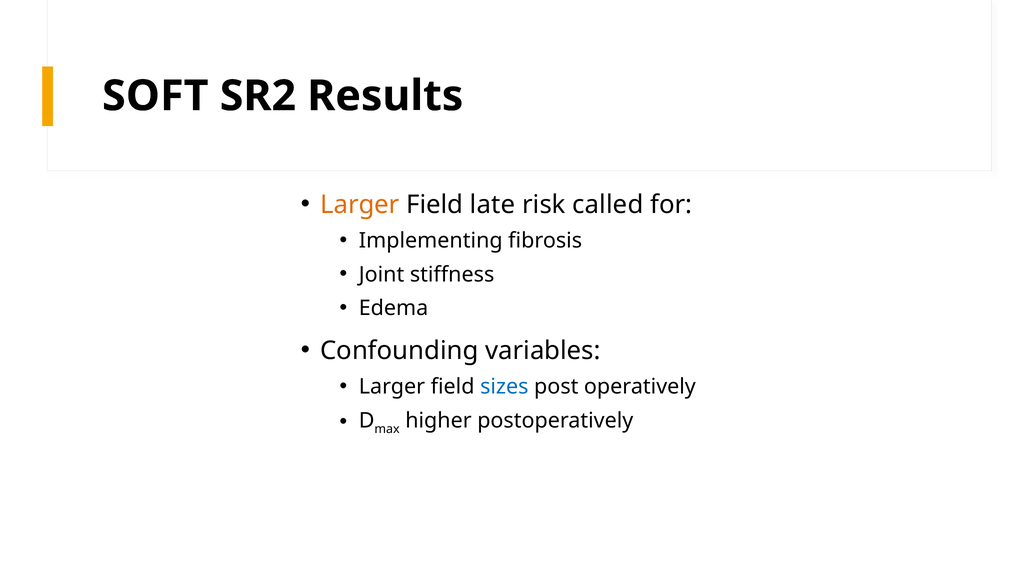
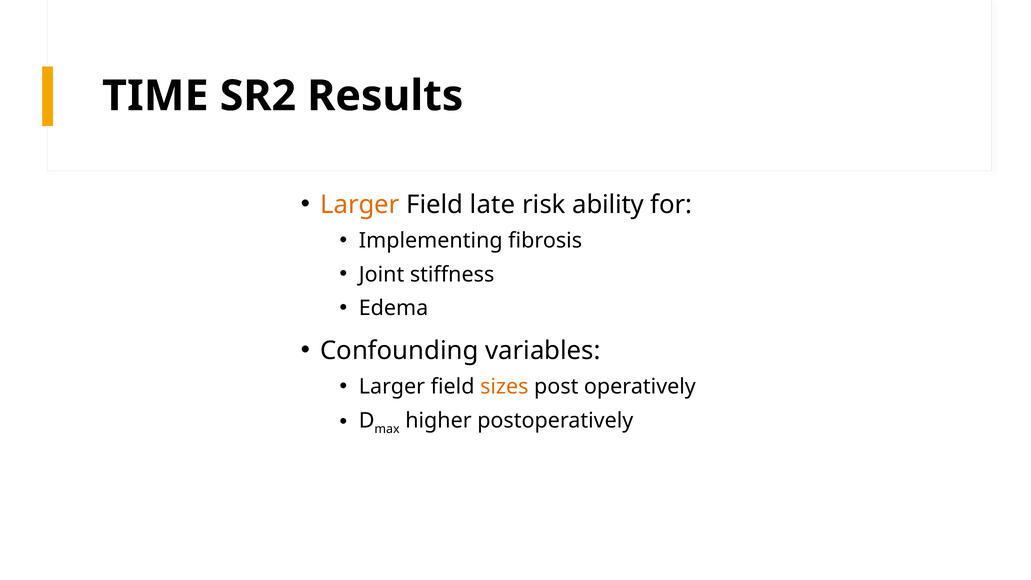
SOFT: SOFT -> TIME (155, 96)
called: called -> ability (608, 205)
sizes colour: blue -> orange (504, 387)
